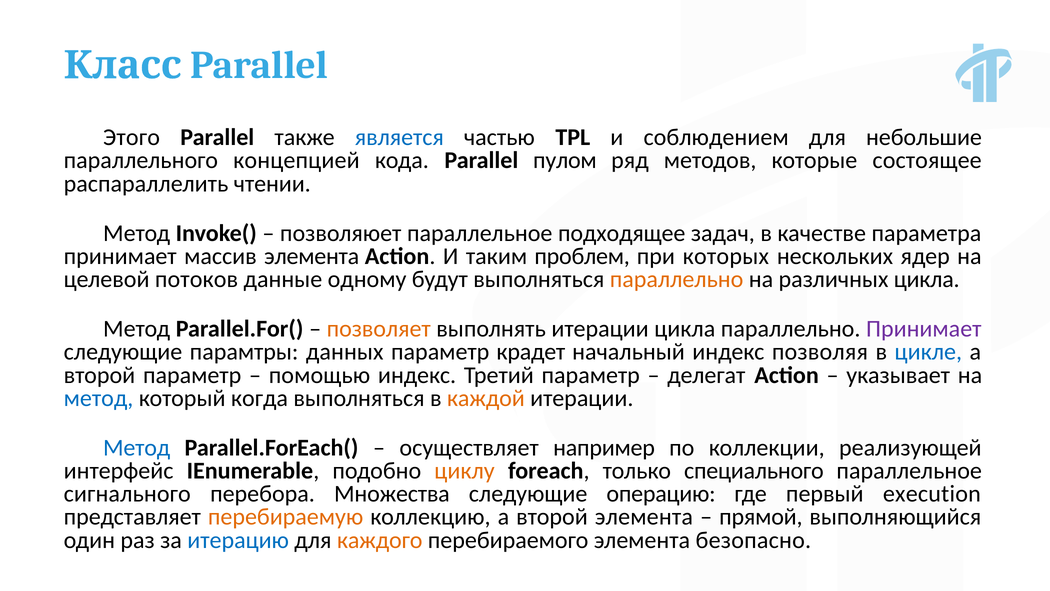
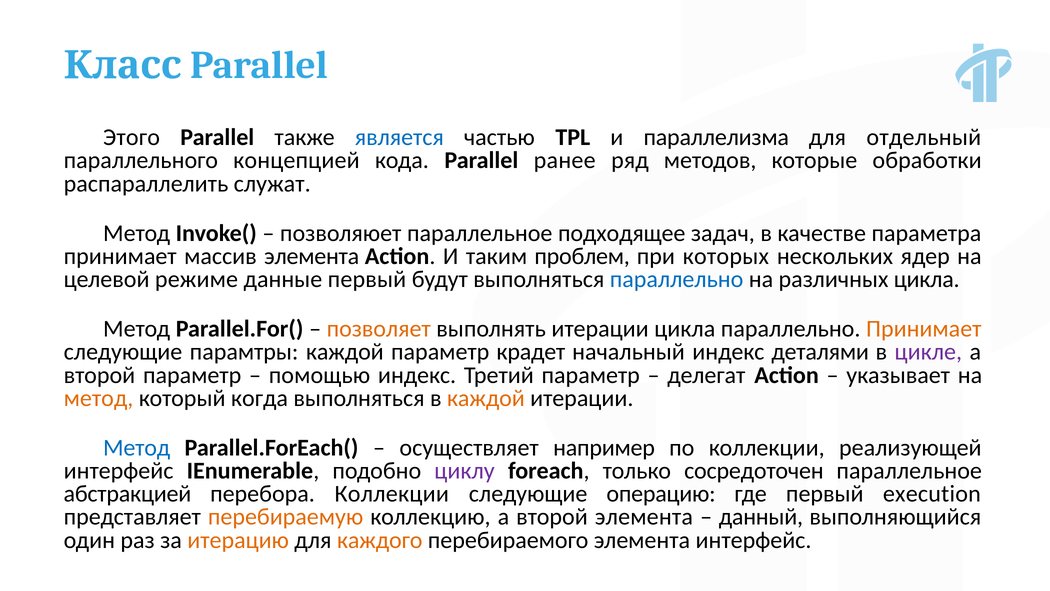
соблюдением: соблюдением -> параллелизма (716, 137)
небольшие: небольшие -> отдельный (924, 137)
пулом: пулом -> ранее (565, 160)
состоящее: состоящее -> обработки (927, 160)
чтении: чтении -> служат (272, 184)
потоков: потоков -> режиме (197, 279)
данные одному: одному -> первый (367, 279)
параллельно colour: orange -> blue (677, 279)
Принимает colour: purple -> orange (924, 329)
парамтры данных: данных -> каждой (345, 352)
позволяя: позволяя -> деталями (820, 352)
цикле colour: blue -> purple (928, 352)
метод colour: blue -> orange (99, 398)
циклу colour: orange -> purple (465, 471)
специального: специального -> сосредоточен (754, 471)
сигнального: сигнального -> абстракцией (127, 494)
перебора Множества: Множества -> Коллекции (392, 494)
прямой: прямой -> данный (761, 517)
итерацию colour: blue -> orange (238, 540)
элемента безопасно: безопасно -> интерфейс (754, 540)
